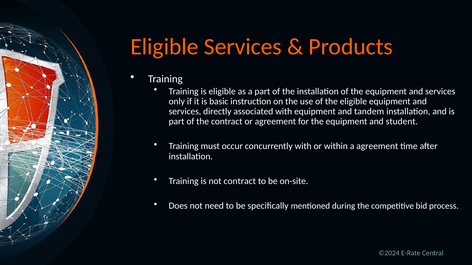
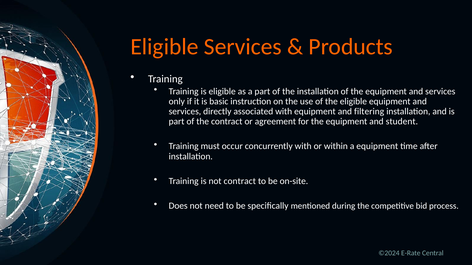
tandem: tandem -> filtering (369, 112)
a agreement: agreement -> equipment (377, 147)
